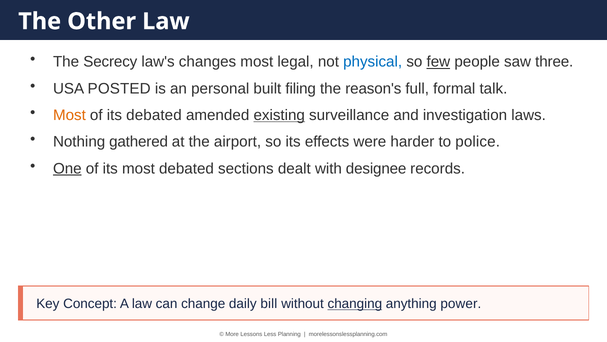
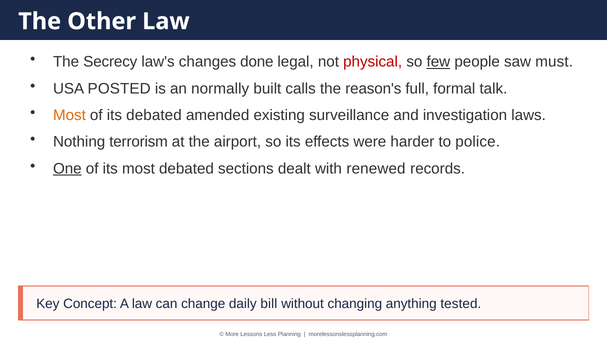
changes most: most -> done (257, 62)
physical colour: blue -> red (373, 62)
three: three -> must (554, 62)
personal: personal -> normally (220, 88)
filing: filing -> calls (301, 88)
existing underline: present -> none (279, 115)
gathered: gathered -> terrorism (139, 142)
designee: designee -> renewed (376, 168)
changing underline: present -> none (355, 303)
power: power -> tested (461, 303)
